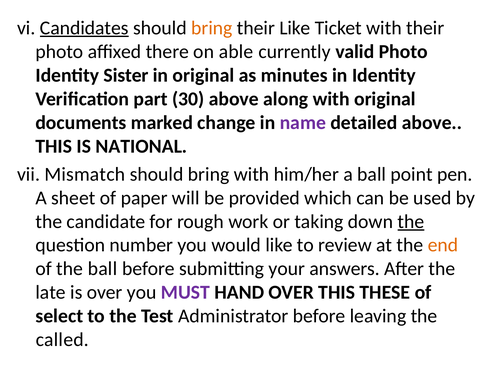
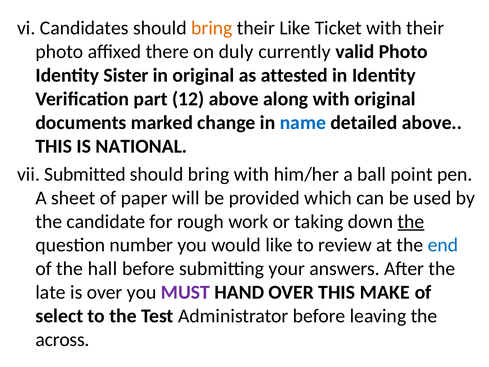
Candidates underline: present -> none (84, 28)
able: able -> duly (236, 52)
minutes: minutes -> attested (294, 75)
30: 30 -> 12 (188, 99)
name colour: purple -> blue (303, 122)
Mismatch: Mismatch -> Submitted (85, 174)
end colour: orange -> blue (443, 245)
the ball: ball -> hall (103, 269)
THESE: THESE -> MAKE (385, 292)
called: called -> across (63, 340)
